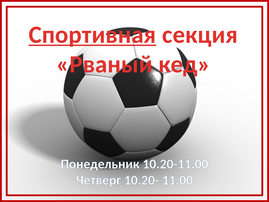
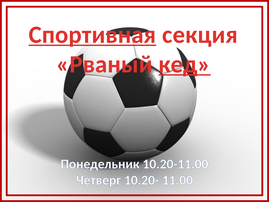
кед underline: none -> present (185, 64)
